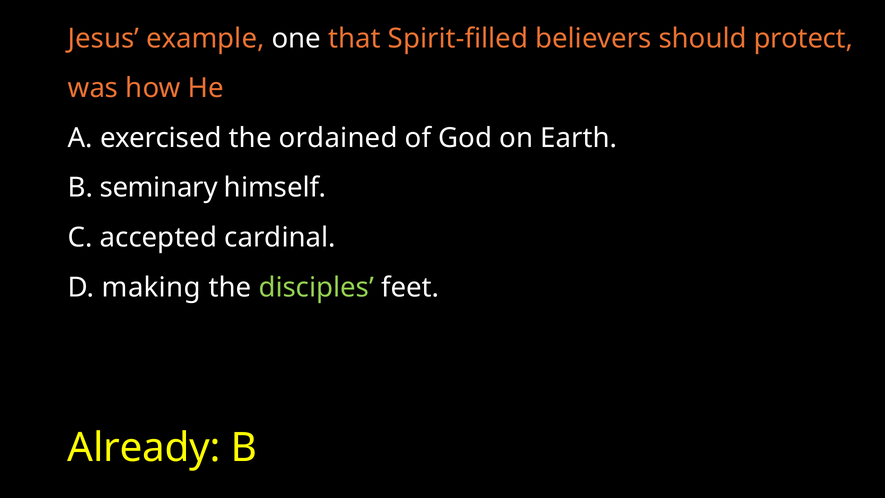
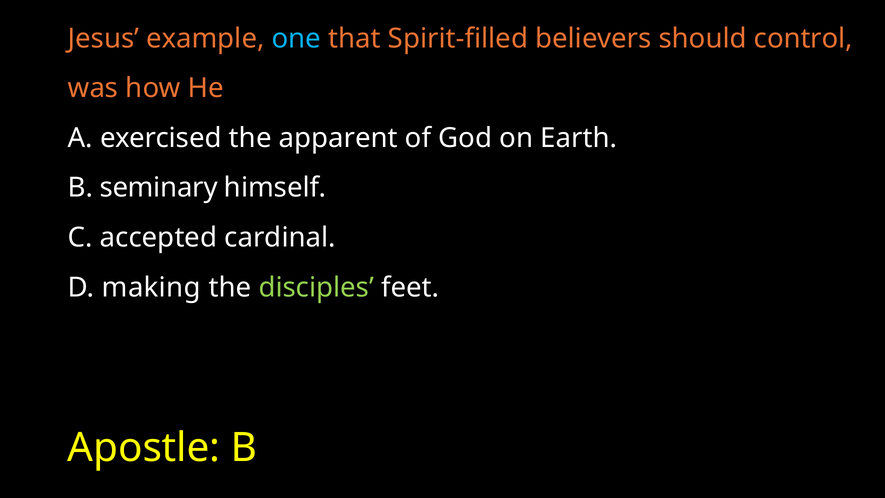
one colour: white -> light blue (296, 38)
protect: protect -> control (803, 38)
ordained: ordained -> apparent (338, 138)
Already: Already -> Apostle (144, 448)
